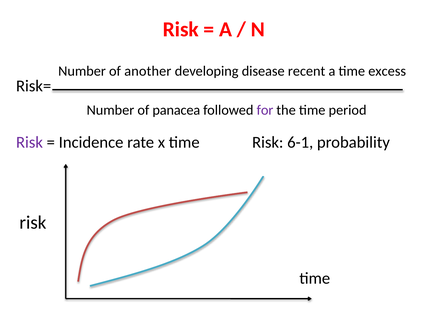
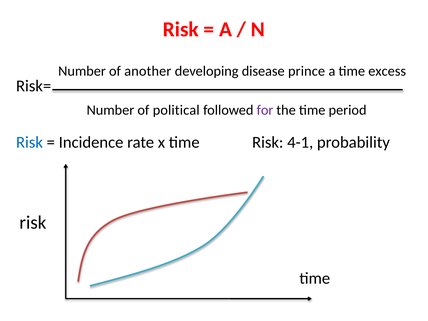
recent: recent -> prince (307, 71)
panacea: panacea -> political (176, 110)
Risk colour: purple -> blue (30, 143)
6-1: 6-1 -> 4-1 (300, 143)
